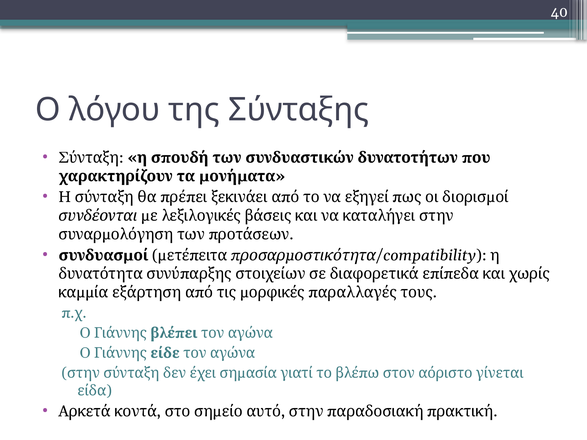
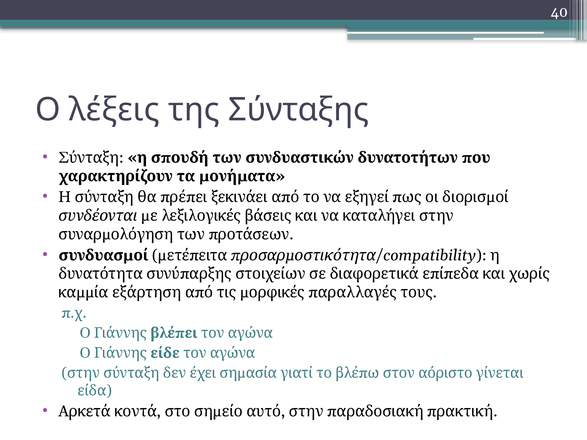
λόγου: λόγου -> λέξεις (114, 110)
